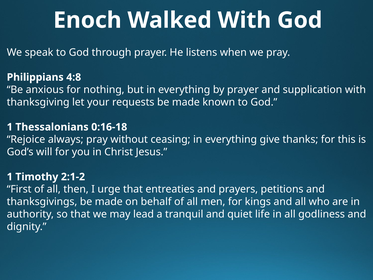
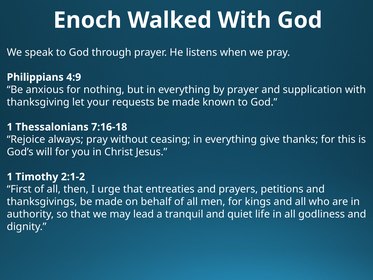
4:8: 4:8 -> 4:9 (74, 77)
0:16-18: 0:16-18 -> 7:16-18 (109, 127)
